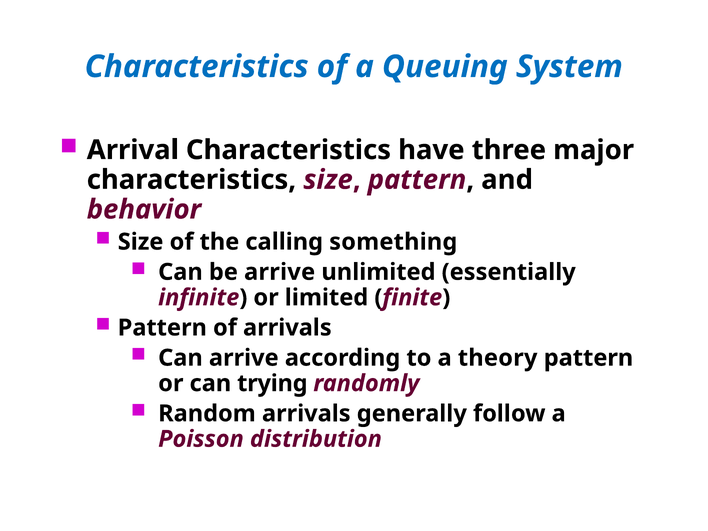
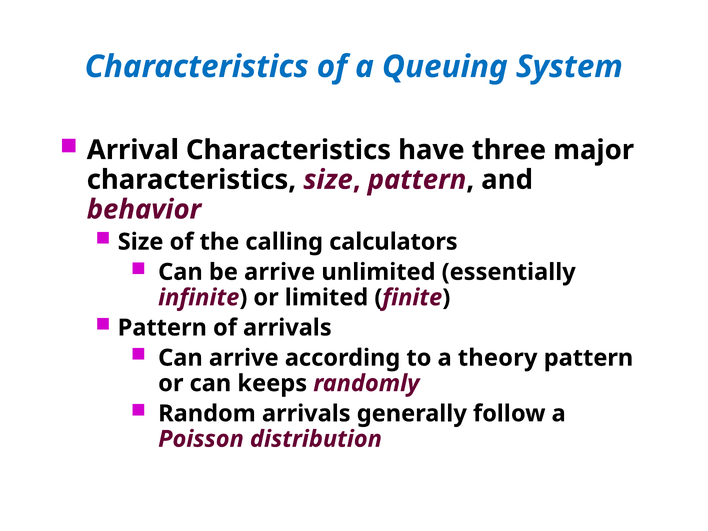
something: something -> calculators (393, 242)
trying: trying -> keeps (272, 383)
